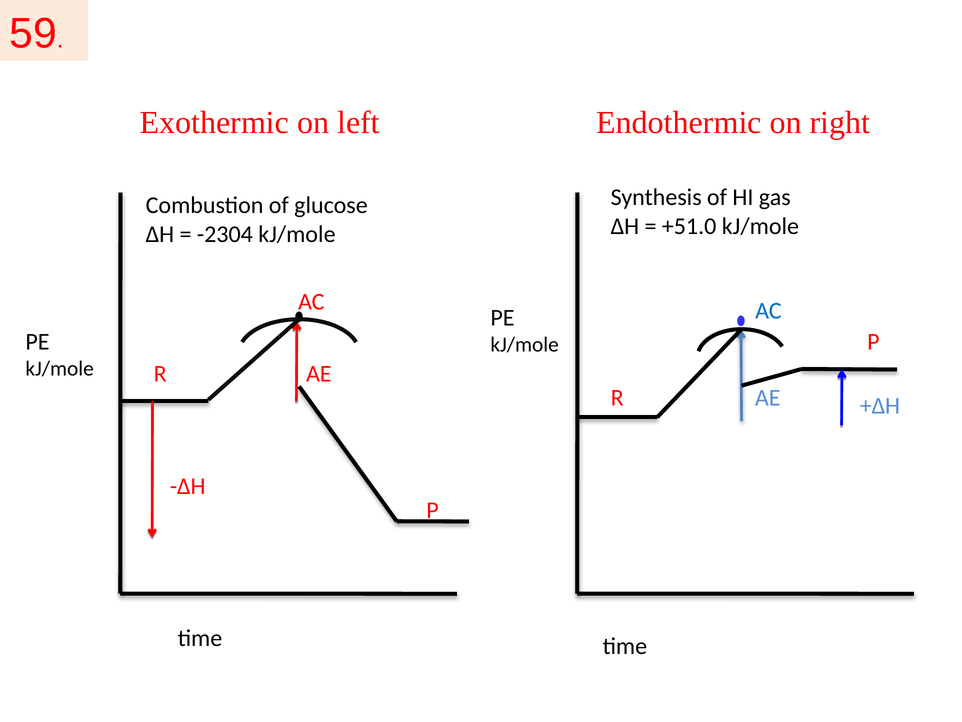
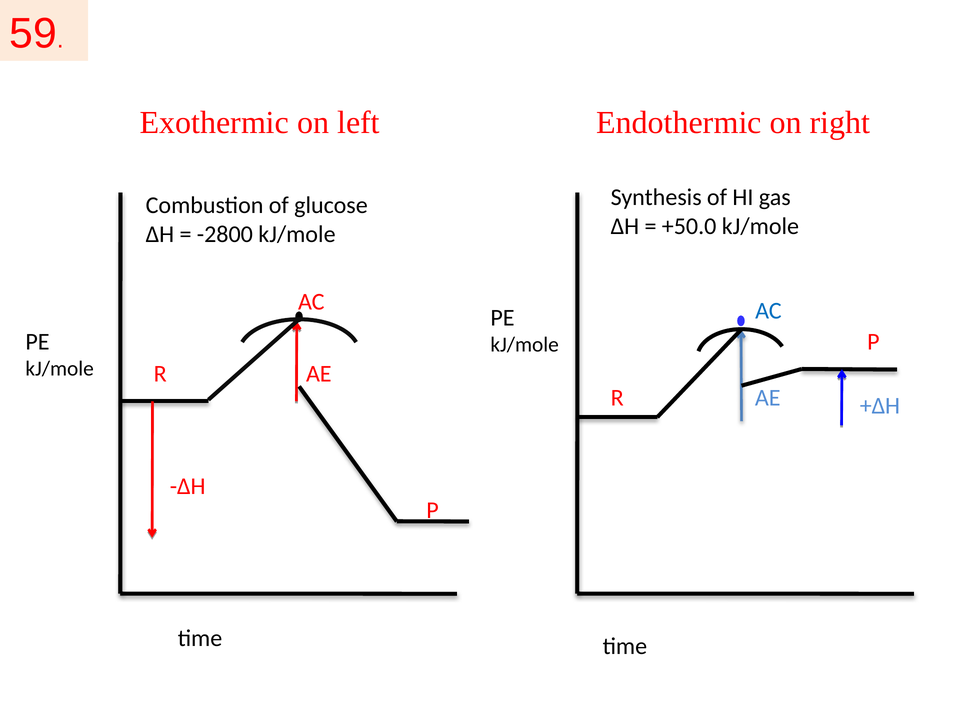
+51.0: +51.0 -> +50.0 (689, 226)
-2304: -2304 -> -2800 (225, 234)
